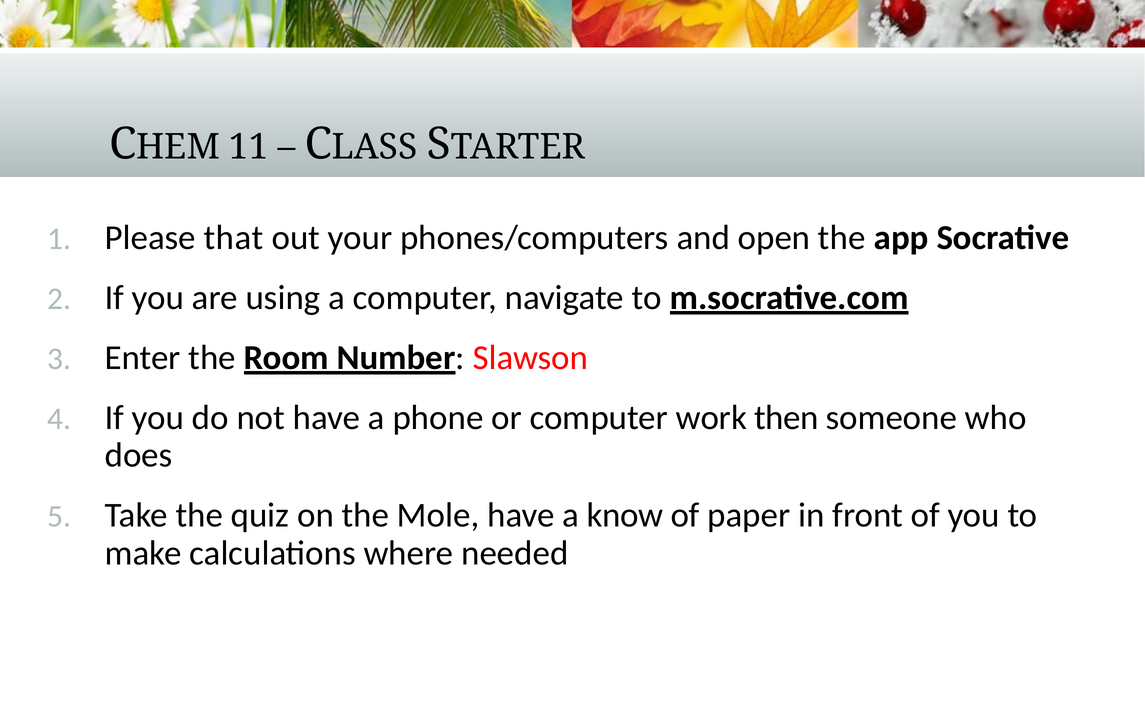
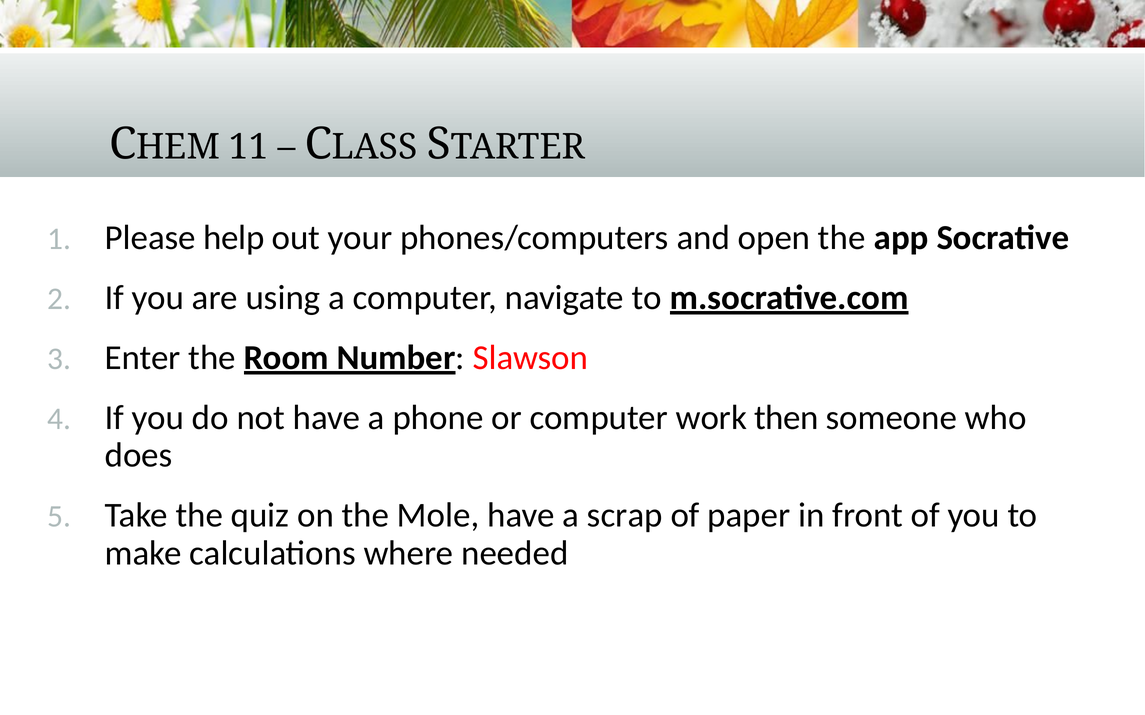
that: that -> help (234, 238)
know: know -> scrap (625, 516)
